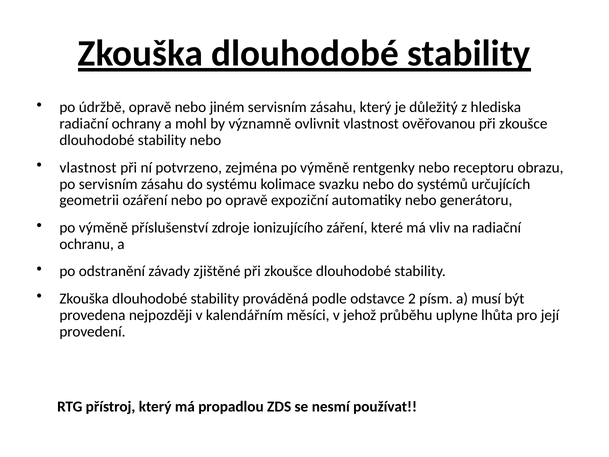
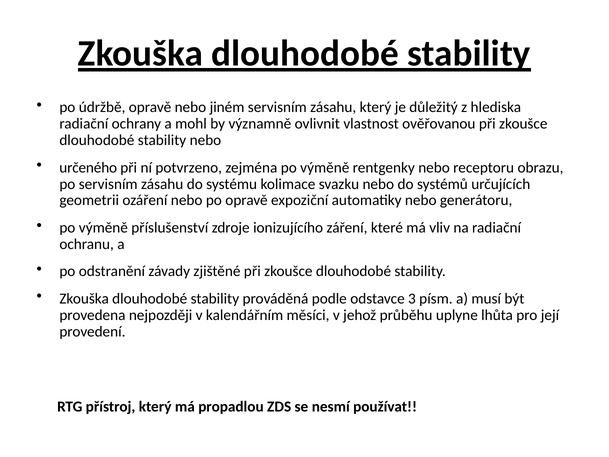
vlastnost: vlastnost -> určeného (88, 167)
2: 2 -> 3 (412, 299)
